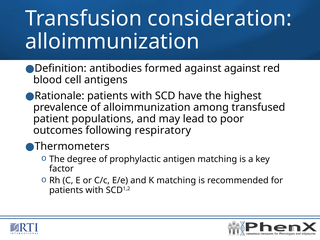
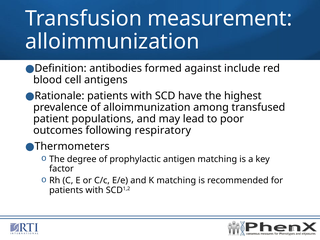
consideration: consideration -> measurement (220, 18)
against against: against -> include (242, 68)
